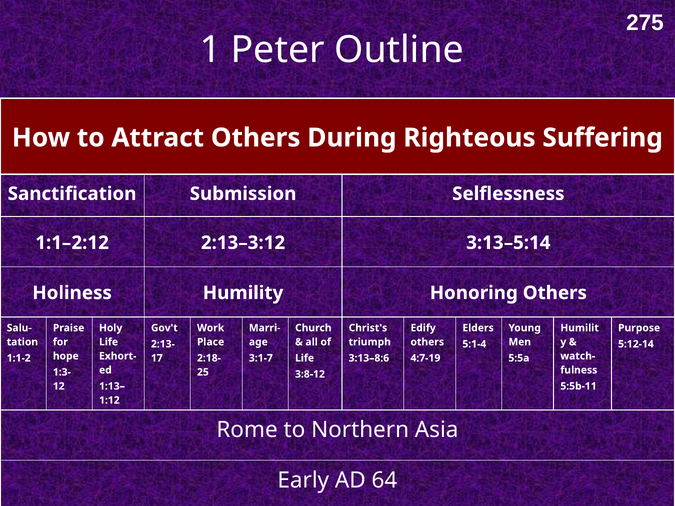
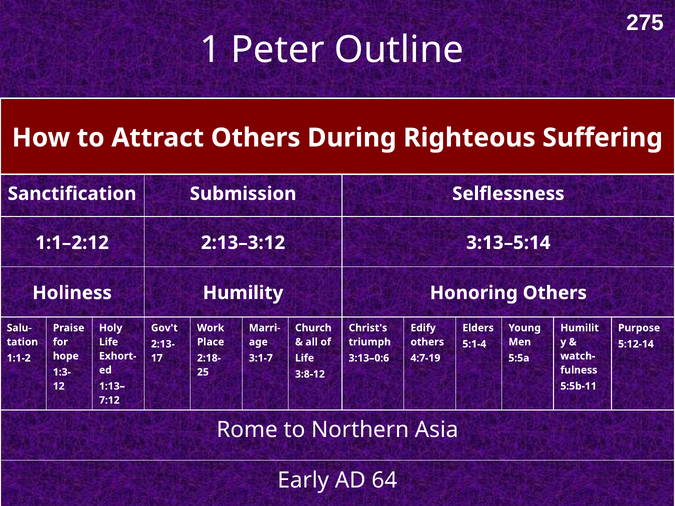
3:13–8:6: 3:13–8:6 -> 3:13–0:6 (369, 358)
1:12: 1:12 -> 7:12 (109, 400)
